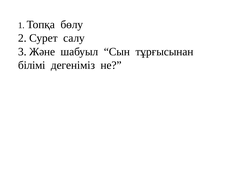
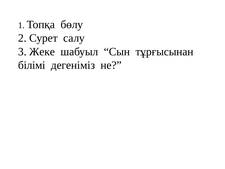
Және: Және -> Жеке (42, 52)
